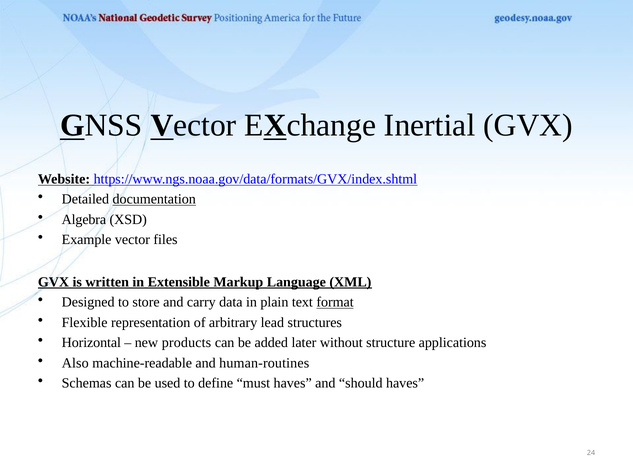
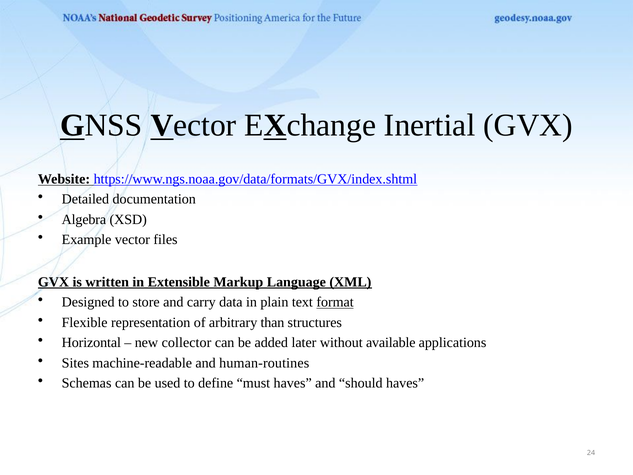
documentation underline: present -> none (154, 199)
lead: lead -> than (272, 322)
products: products -> collector (187, 342)
structure: structure -> available (391, 342)
Also: Also -> Sites (75, 363)
